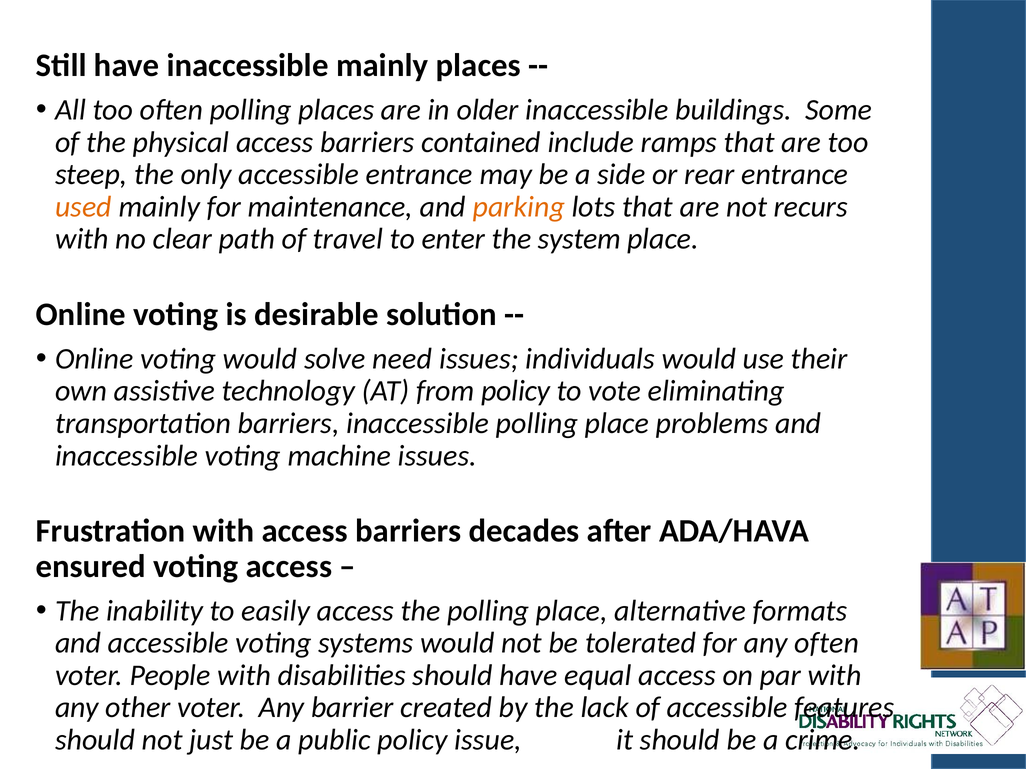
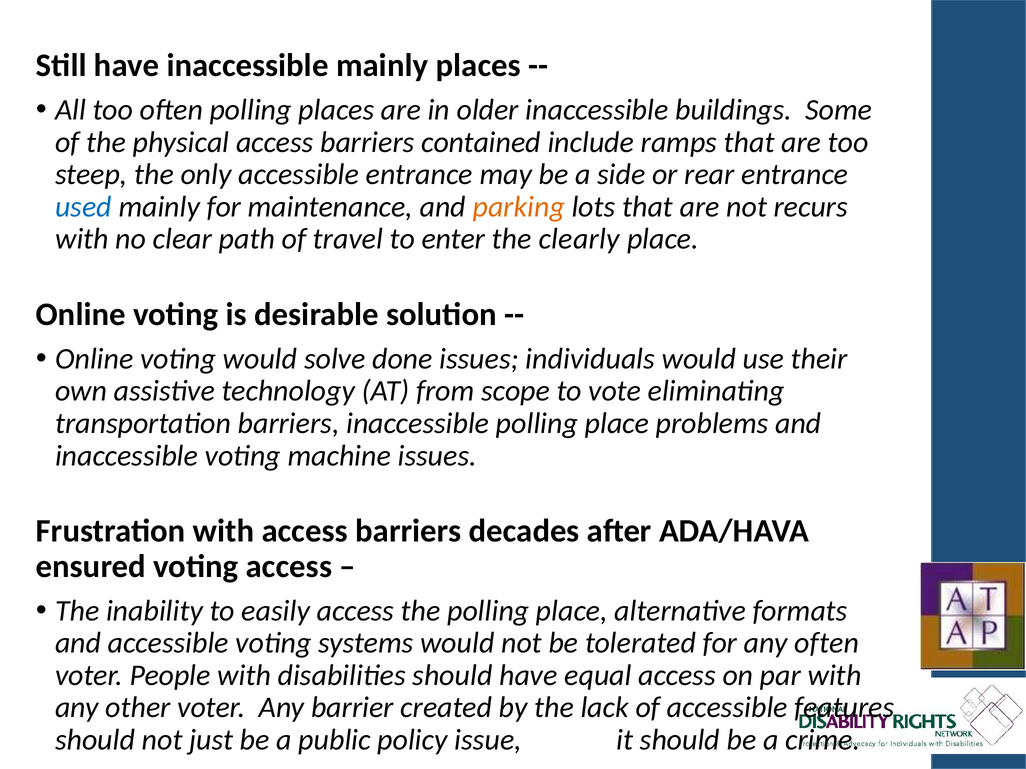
used colour: orange -> blue (83, 207)
system: system -> clearly (579, 239)
need: need -> done (402, 359)
from policy: policy -> scope (516, 391)
